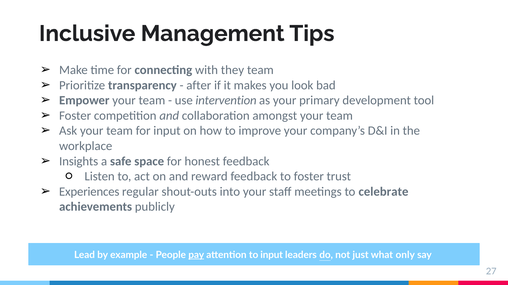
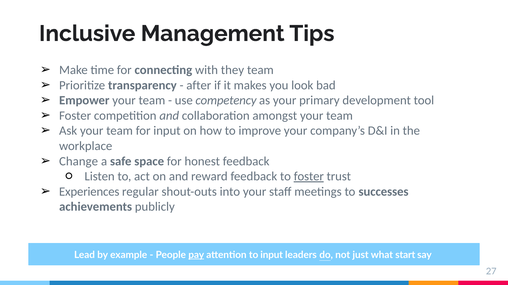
intervention: intervention -> competency (226, 101)
Insights: Insights -> Change (79, 162)
foster underline: none -> present (309, 177)
celebrate: celebrate -> successes (384, 192)
only: only -> start (405, 255)
